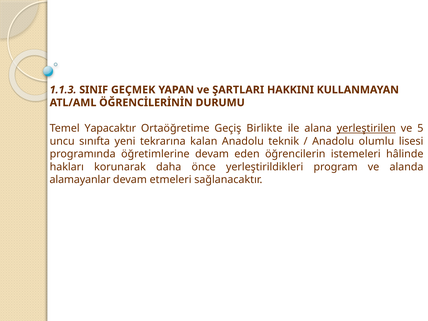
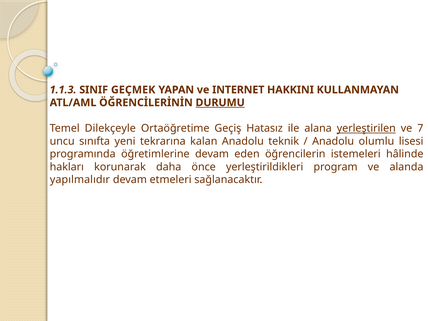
ŞARTLARI: ŞARTLARI -> INTERNET (238, 90)
DURUMU underline: none -> present (220, 103)
Yapacaktır: Yapacaktır -> Dilekçeyle (110, 128)
Birlikte: Birlikte -> Hatasız (265, 128)
5: 5 -> 7 (420, 128)
alamayanlar: alamayanlar -> yapılmalıdır (80, 180)
